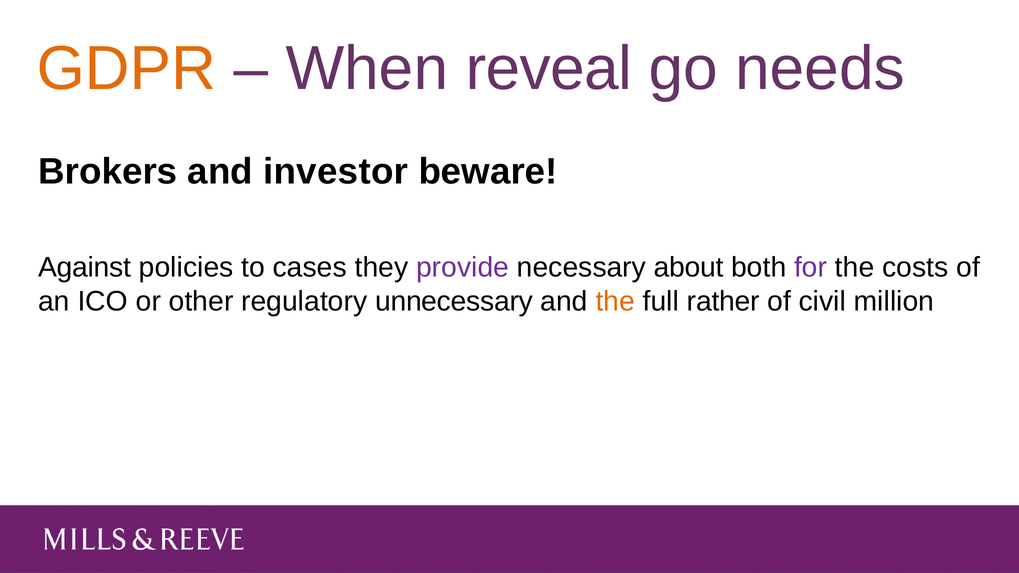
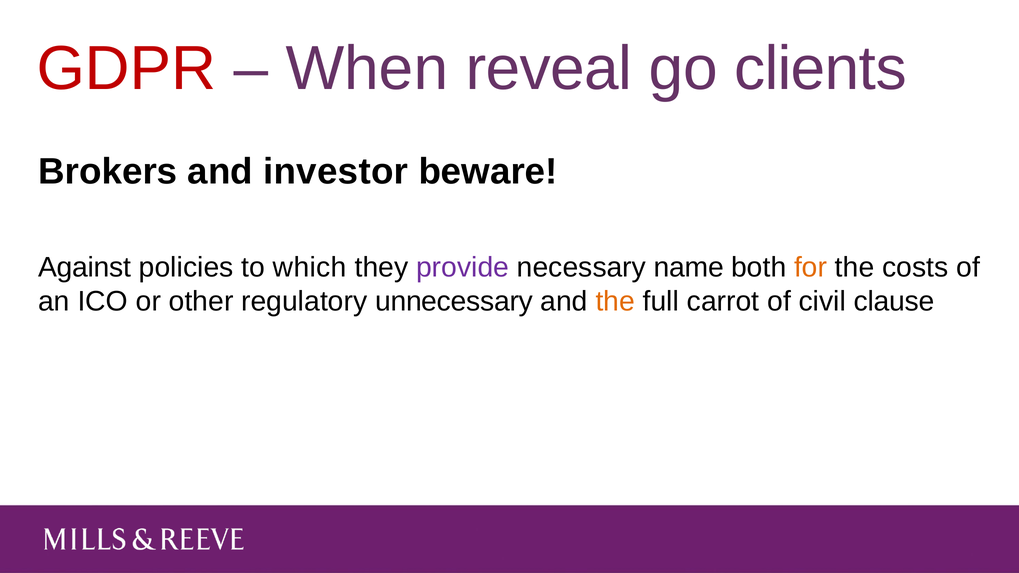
GDPR colour: orange -> red (127, 69)
needs: needs -> clients (820, 69)
cases: cases -> which (310, 267)
about: about -> name (689, 267)
for colour: purple -> orange (811, 267)
rather: rather -> carrot (723, 301)
million: million -> clause (894, 301)
